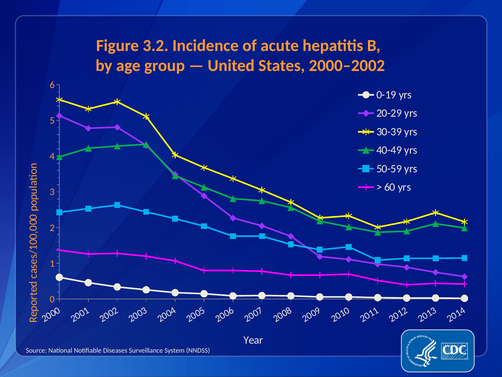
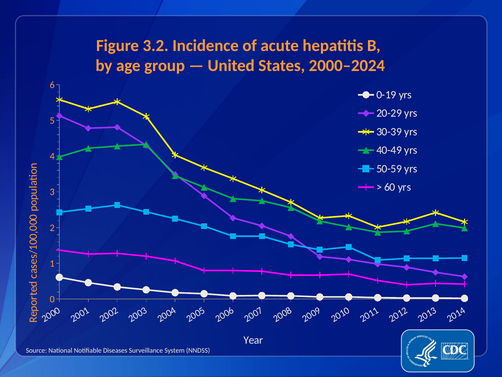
2000–2002: 2000–2002 -> 2000–2024 (347, 66)
